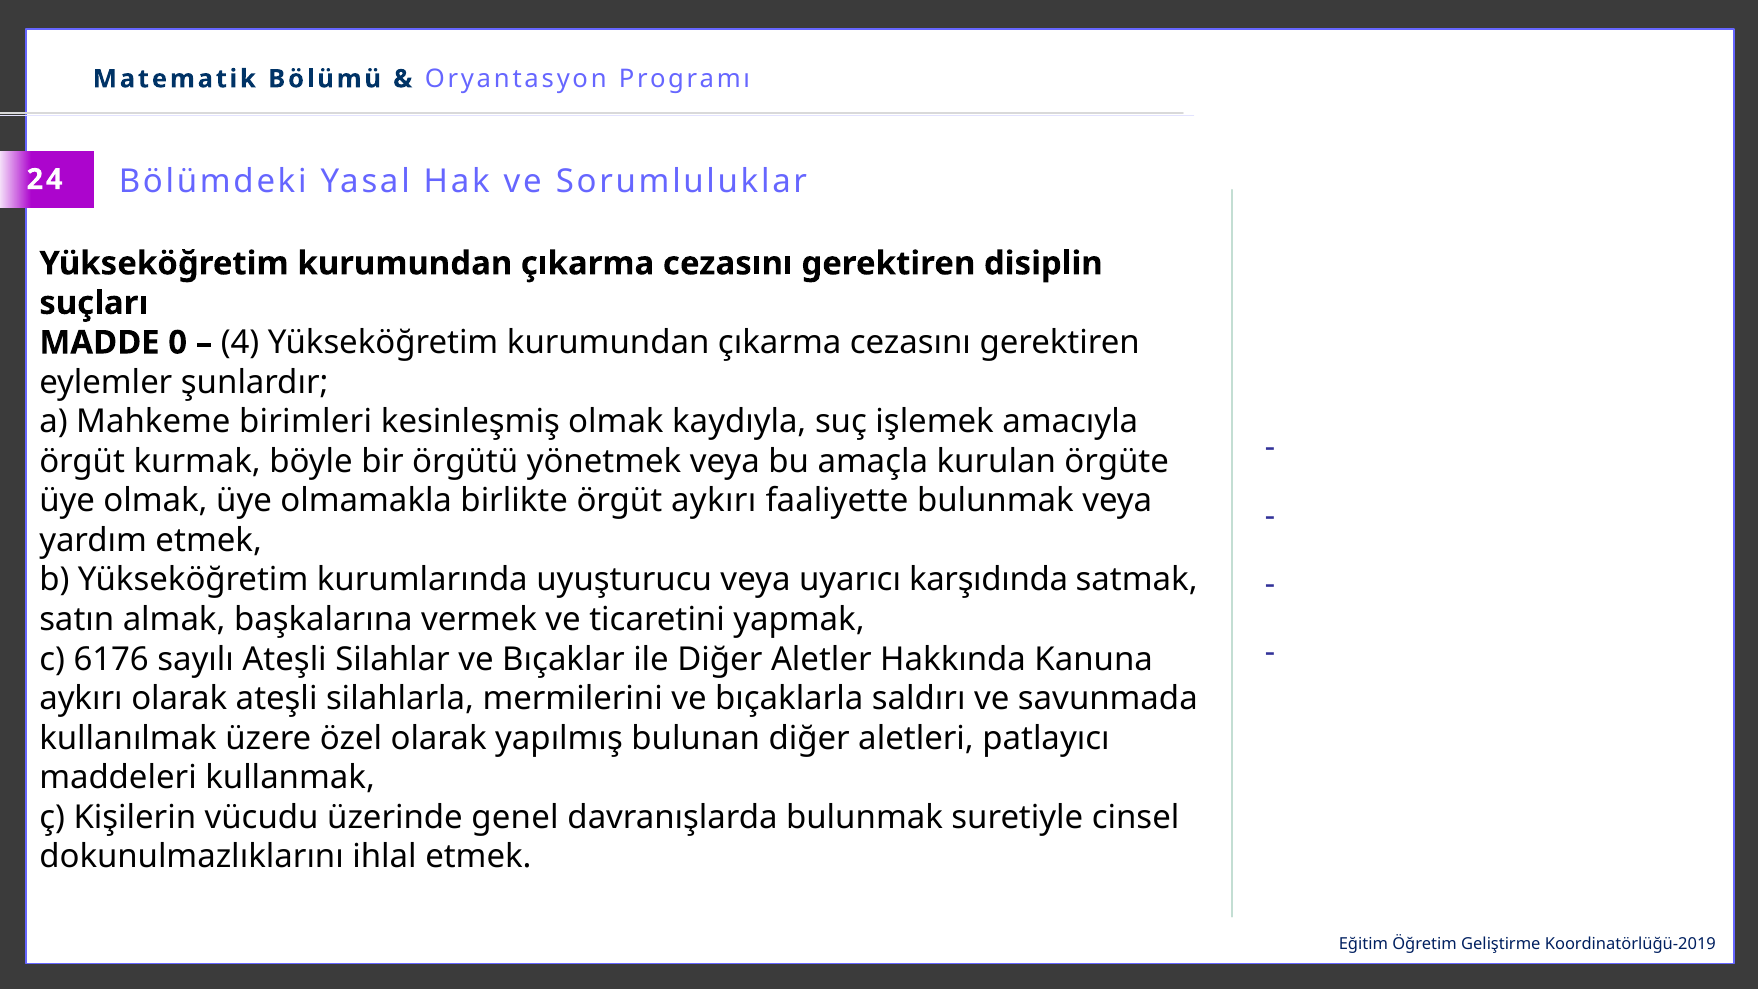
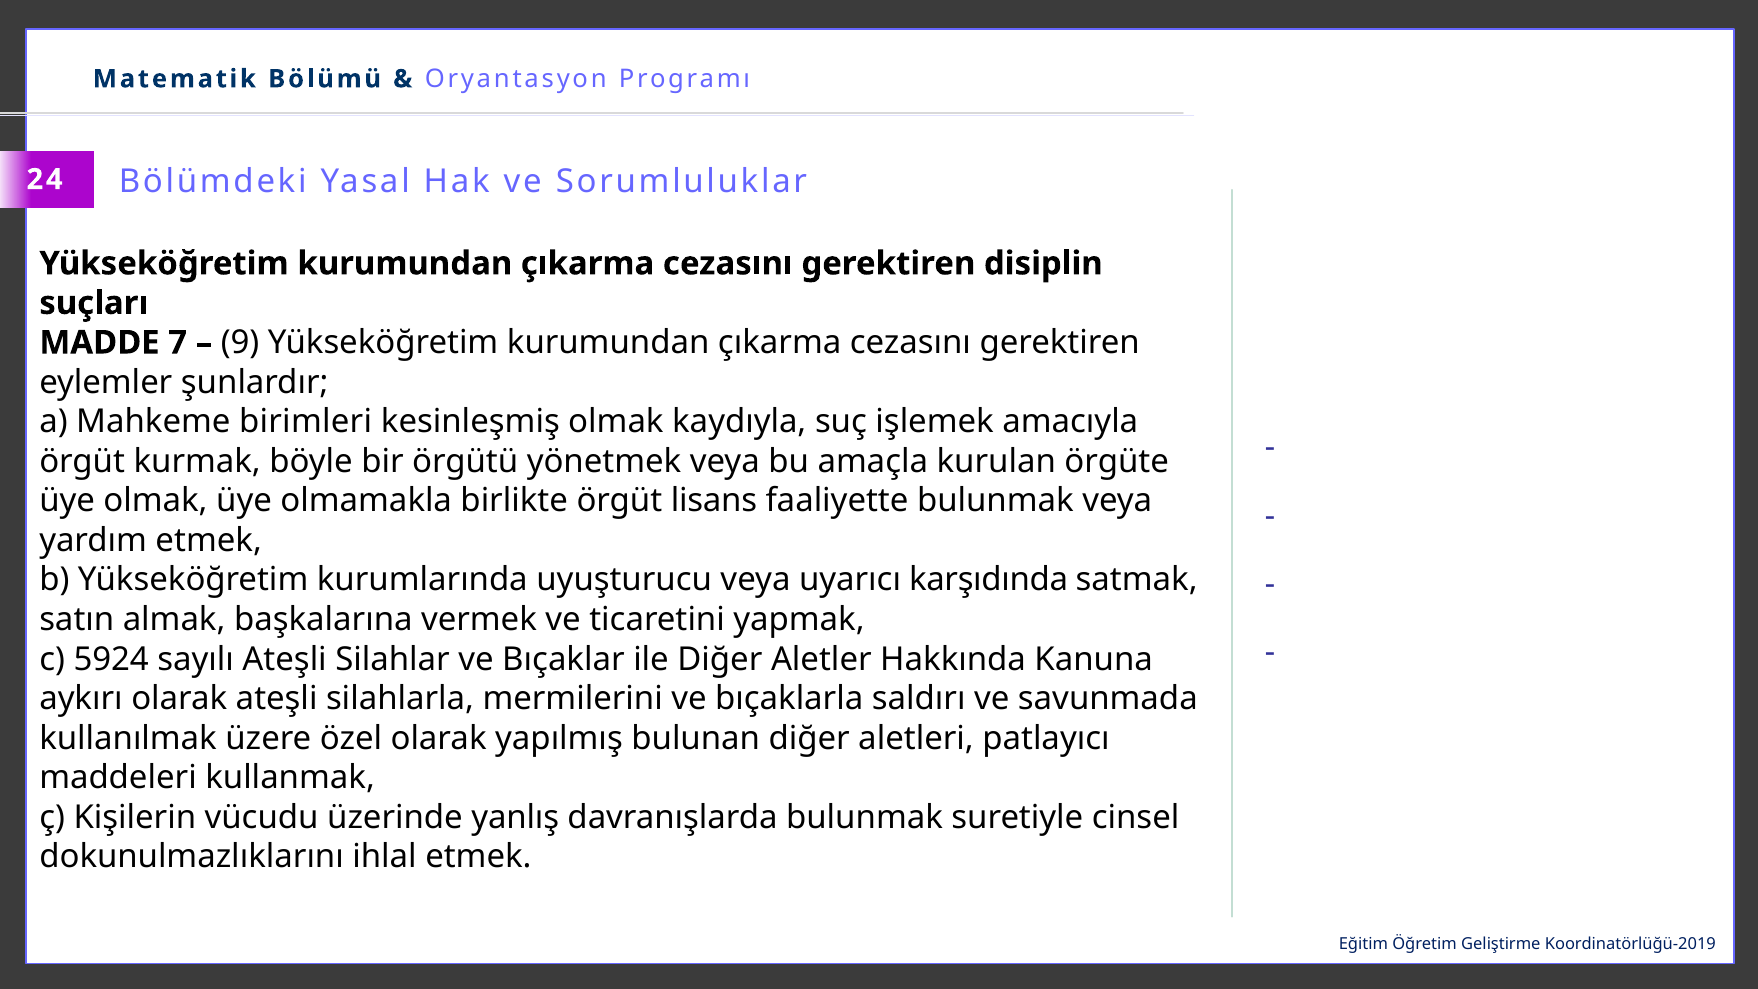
0: 0 -> 7 (178, 343)
4: 4 -> 9 (240, 343)
örgüt aykırı: aykırı -> lisans (714, 501)
6176: 6176 -> 5924 (111, 659)
genel: genel -> yanlış (515, 817)
